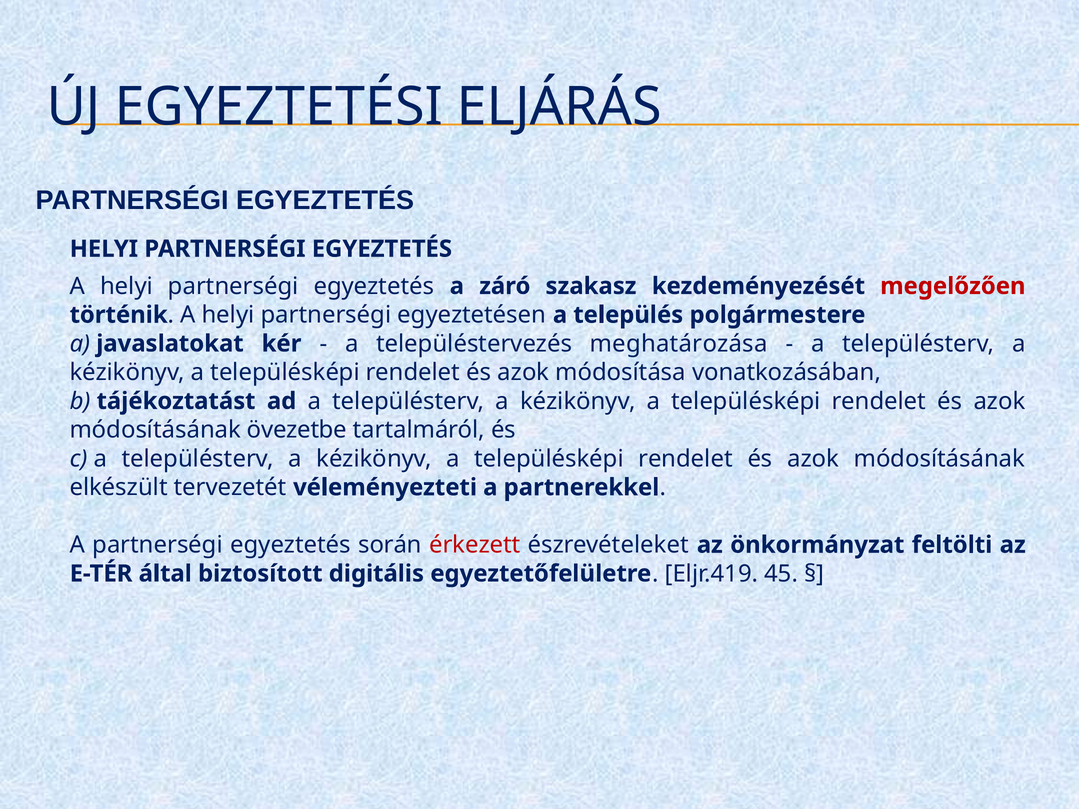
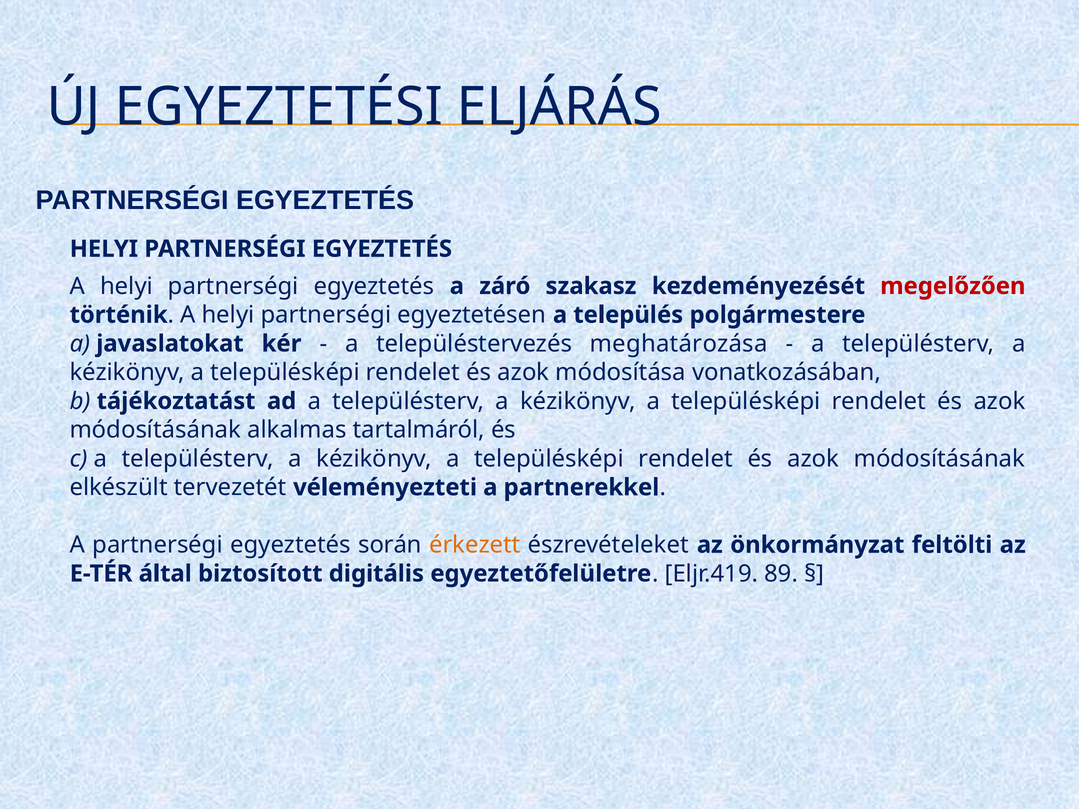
övezetbe: övezetbe -> alkalmas (297, 430)
érkezett colour: red -> orange (475, 545)
45: 45 -> 89 (781, 574)
